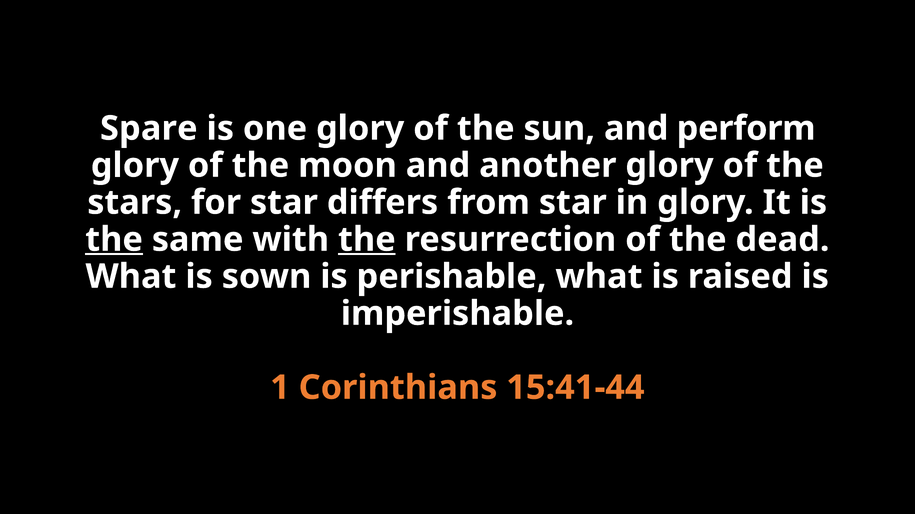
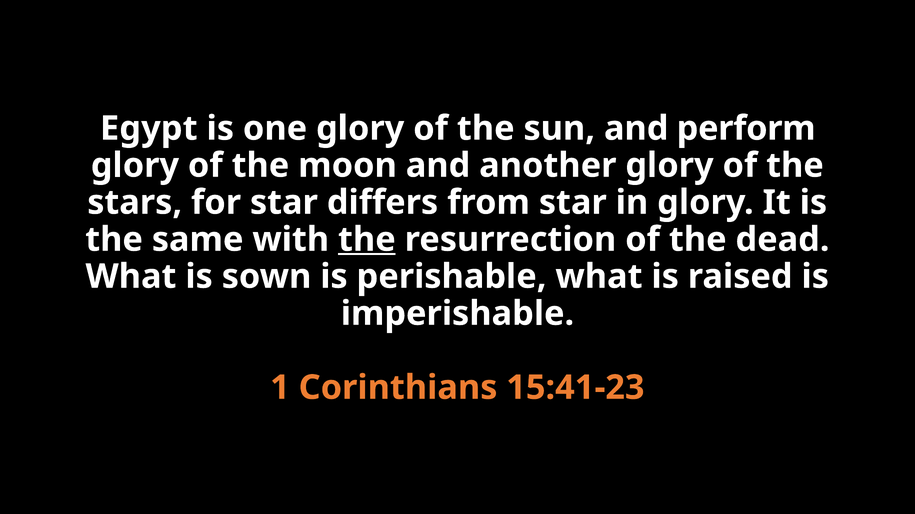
Spare: Spare -> Egypt (149, 129)
the underline: present -> none (114, 240)
15:41-44: 15:41-44 -> 15:41-23 (575, 388)
